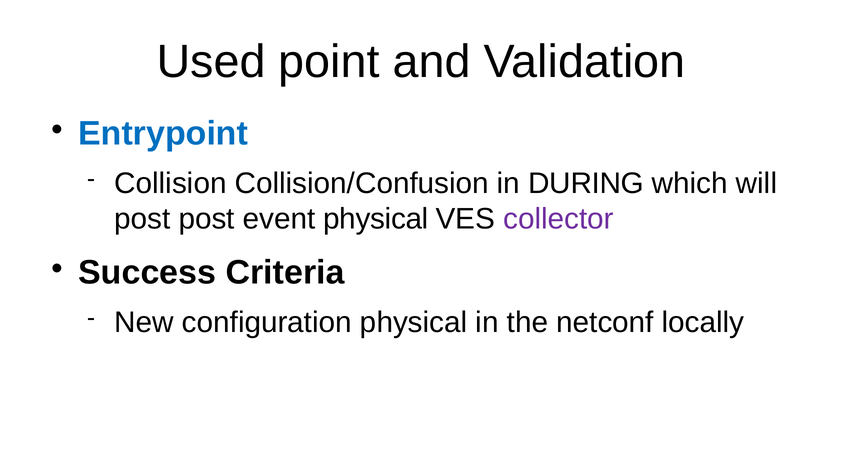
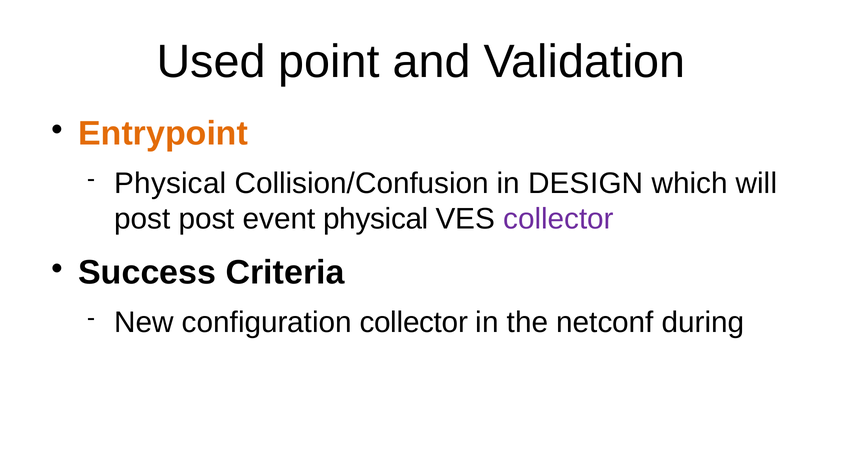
Entrypoint colour: blue -> orange (163, 134)
Collision: Collision -> Physical (170, 184)
DURING: DURING -> DESIGN (586, 184)
configuration physical: physical -> collector (414, 323)
locally: locally -> during (703, 323)
